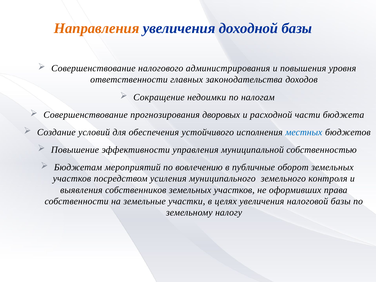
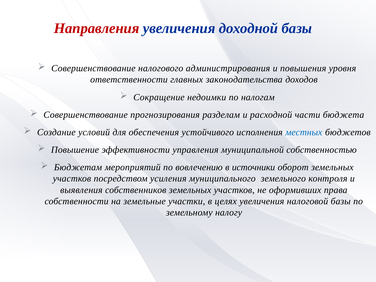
Направления colour: orange -> red (97, 28)
дворовых: дворовых -> разделам (221, 115)
публичные: публичные -> источники (254, 167)
